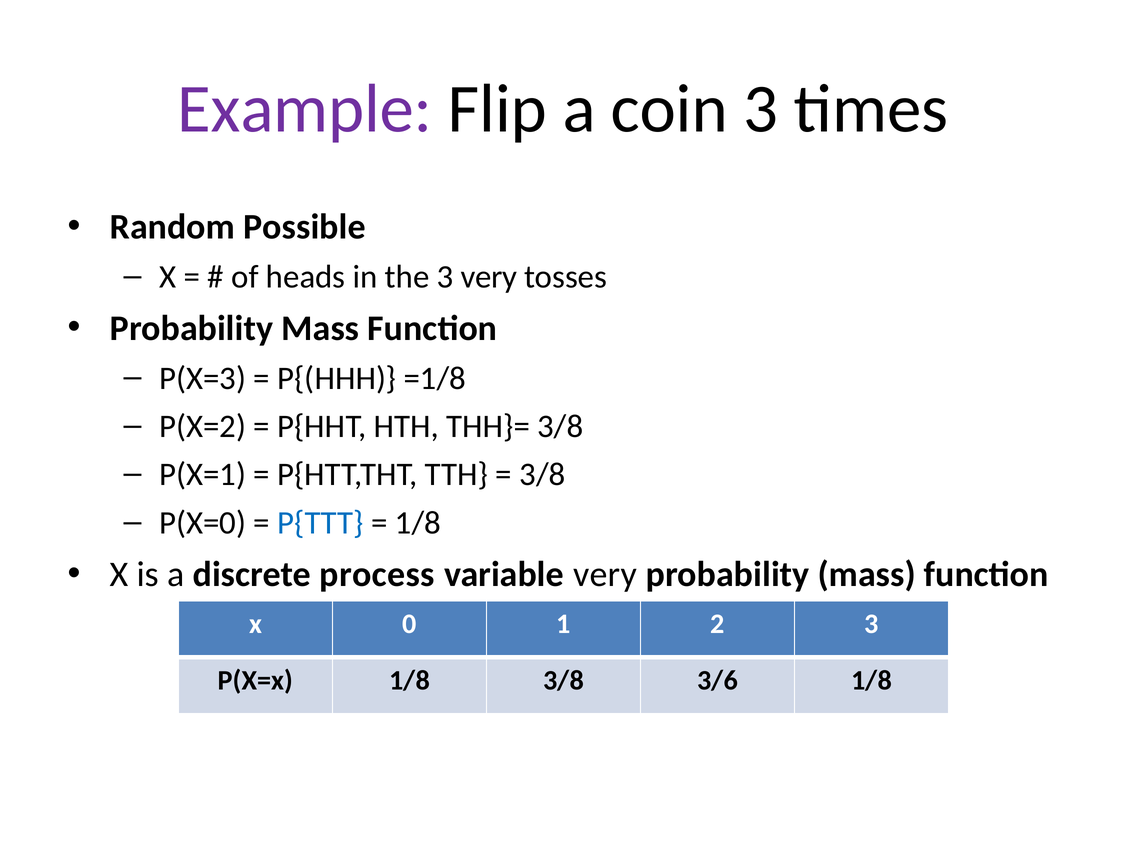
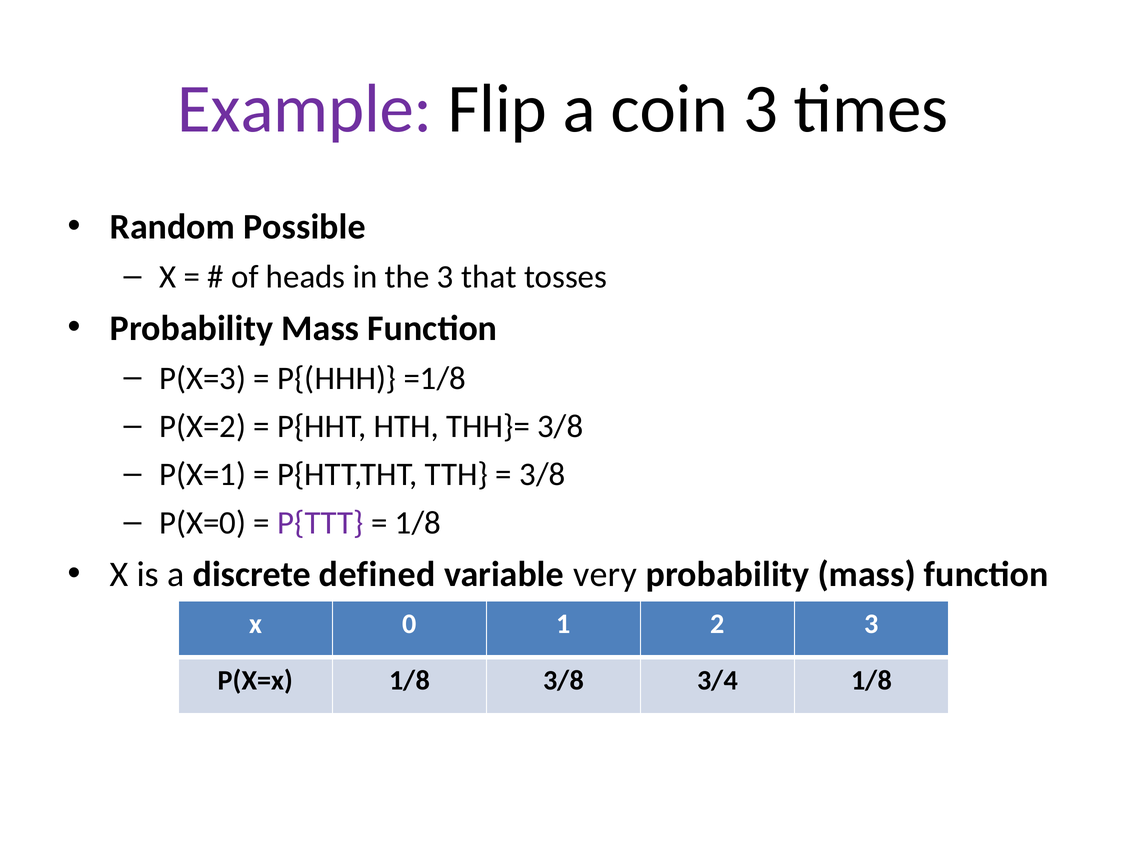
3 very: very -> that (489, 277)
P{TTT colour: blue -> purple (320, 523)
process: process -> defined (377, 575)
3/6: 3/6 -> 3/4 (718, 681)
